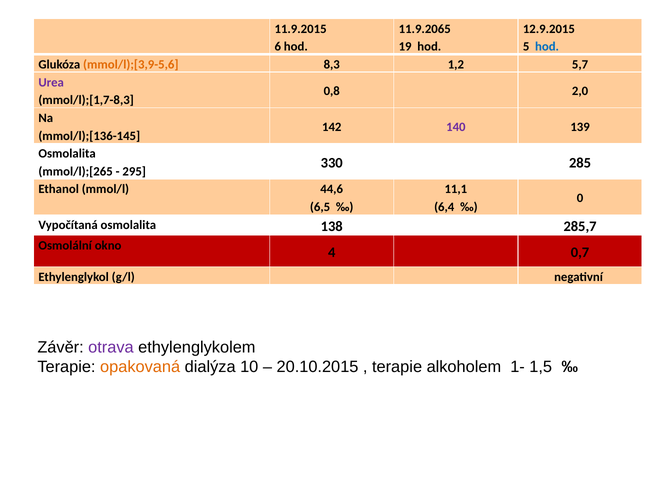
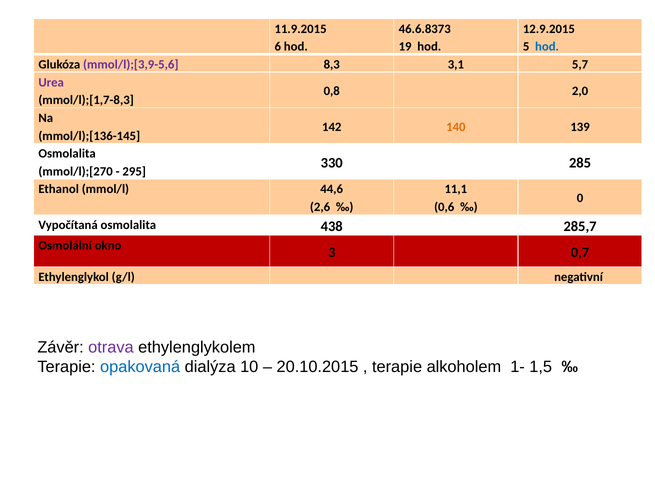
11.9.2065: 11.9.2065 -> 46.6.8373 (425, 29)
mmol/l);[3,9-5,6 colour: orange -> purple (131, 65)
1,2: 1,2 -> 3,1 (456, 65)
140 colour: purple -> orange (456, 127)
mmol/l);[265: mmol/l);[265 -> mmol/l);[270 (76, 172)
6,5: 6,5 -> 2,6 (320, 207)
6,4: 6,4 -> 0,6 (444, 207)
138: 138 -> 438 (332, 227)
4: 4 -> 3 (332, 253)
opakovaná colour: orange -> blue (140, 367)
